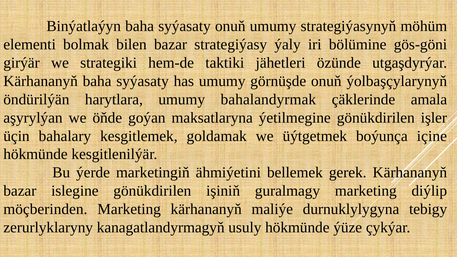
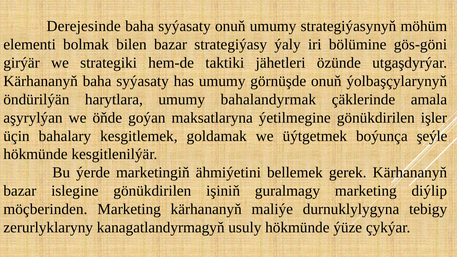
Binýatlaýyn: Binýatlaýyn -> Derejesinde (84, 26)
içine: içine -> şeýle (432, 136)
